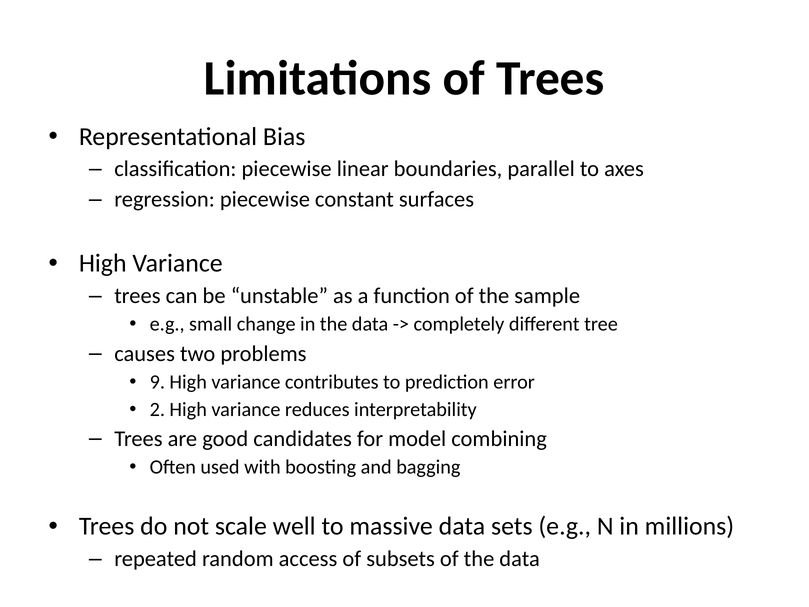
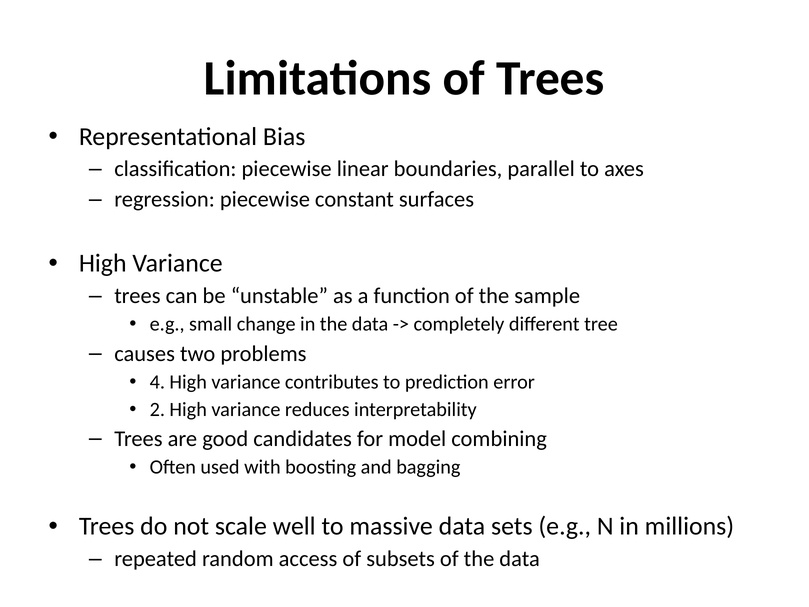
9: 9 -> 4 (157, 382)
